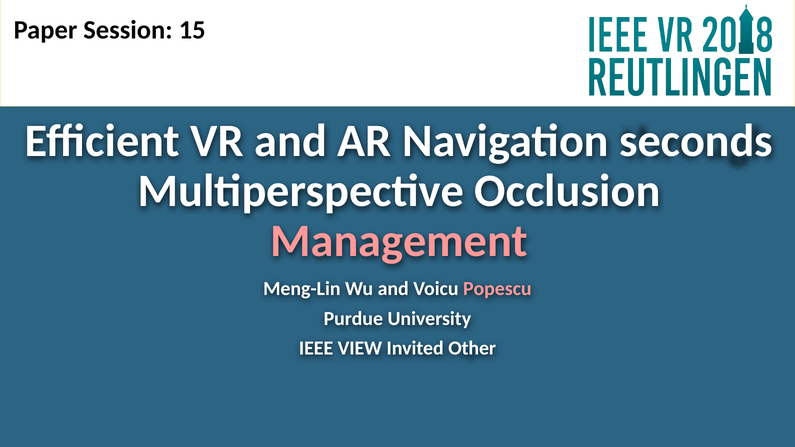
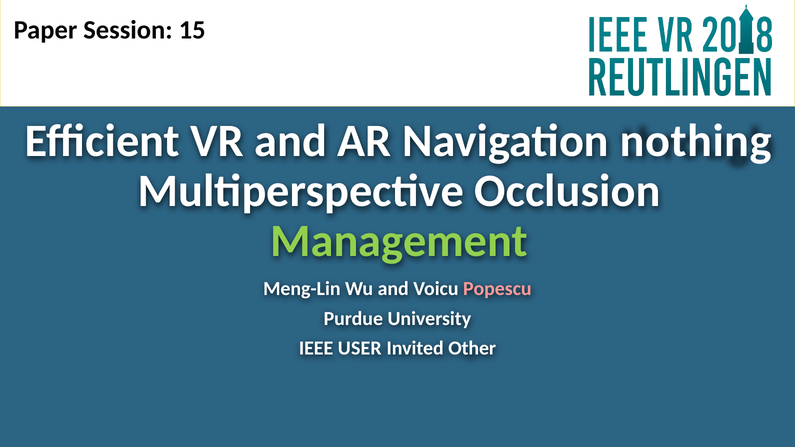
seconds: seconds -> nothing (696, 141)
Management colour: pink -> light green (399, 241)
VIEW: VIEW -> USER (360, 349)
